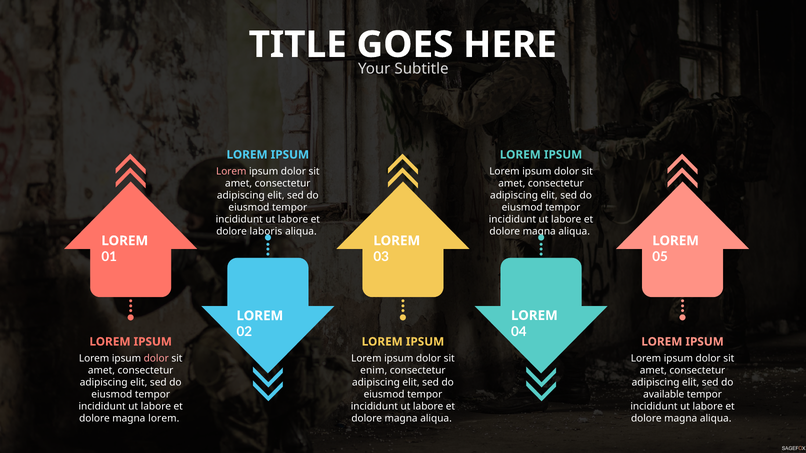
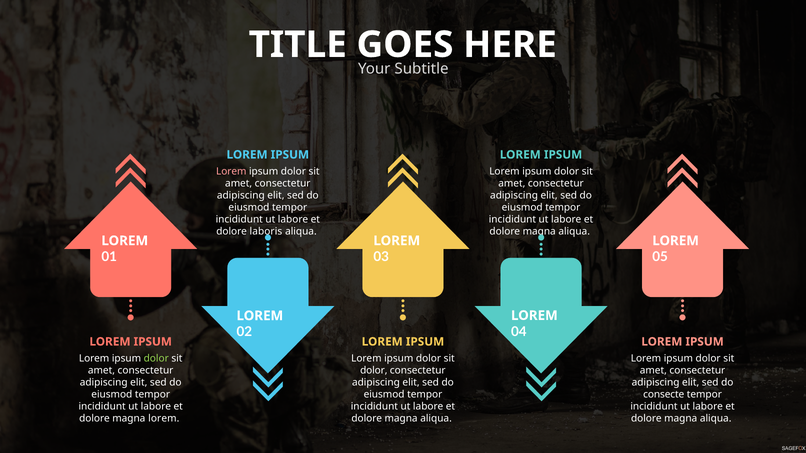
dolor colour: pink -> light green (156, 358)
enim: enim -> dolor (374, 371)
available: available -> consecte (664, 395)
